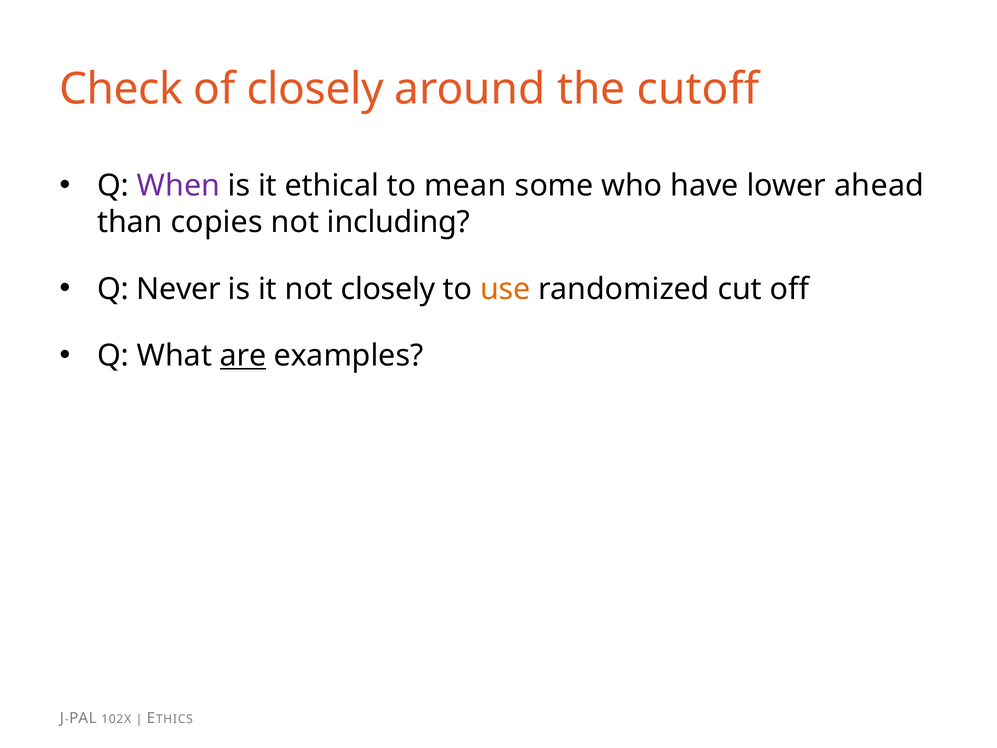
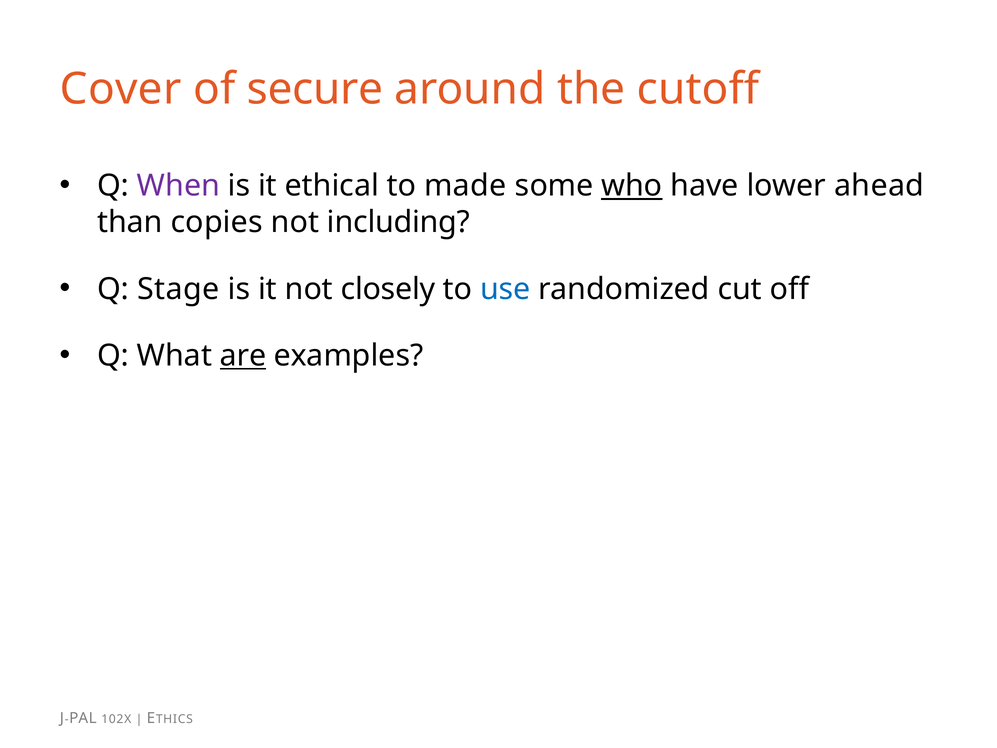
Check: Check -> Cover (121, 89)
of closely: closely -> secure (315, 89)
mean: mean -> made (465, 186)
who underline: none -> present (632, 186)
Never: Never -> Stage (178, 289)
use colour: orange -> blue (505, 289)
